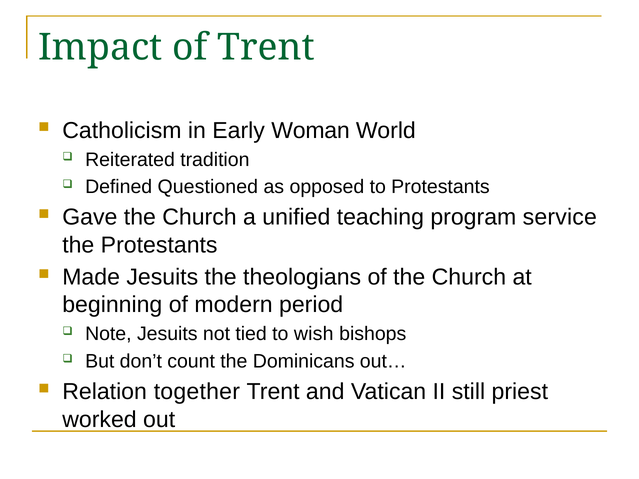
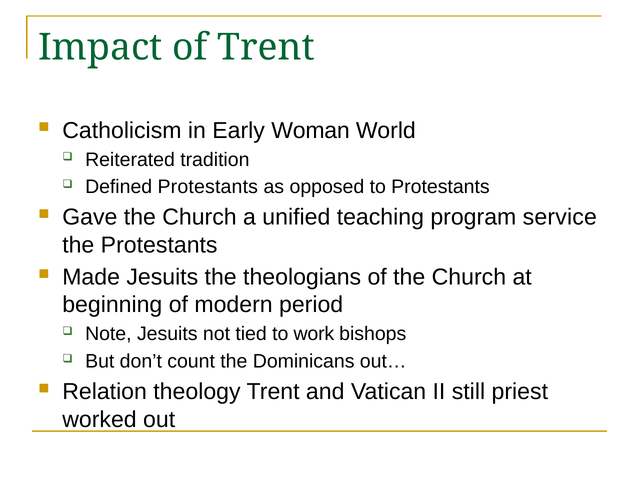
Defined Questioned: Questioned -> Protestants (208, 187)
wish: wish -> work (314, 334)
together: together -> theology (197, 392)
